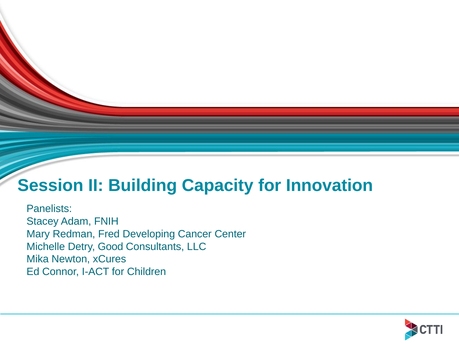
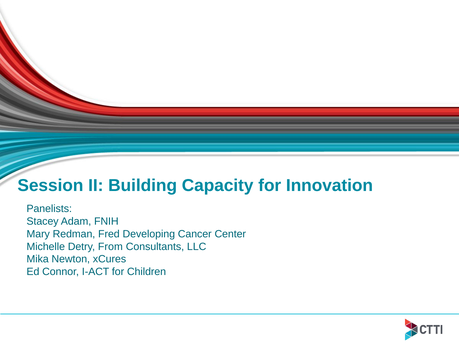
Good: Good -> From (110, 247)
